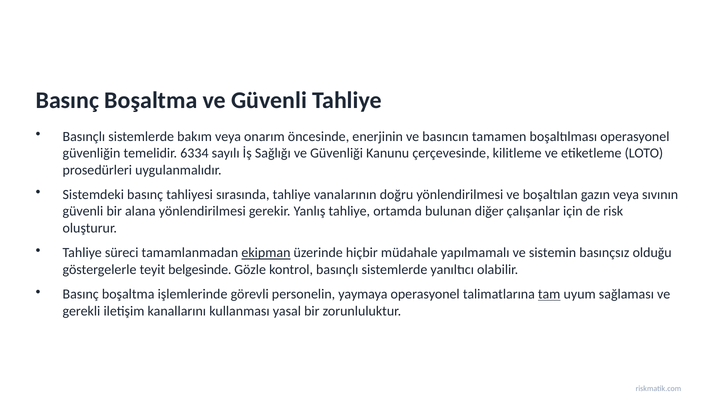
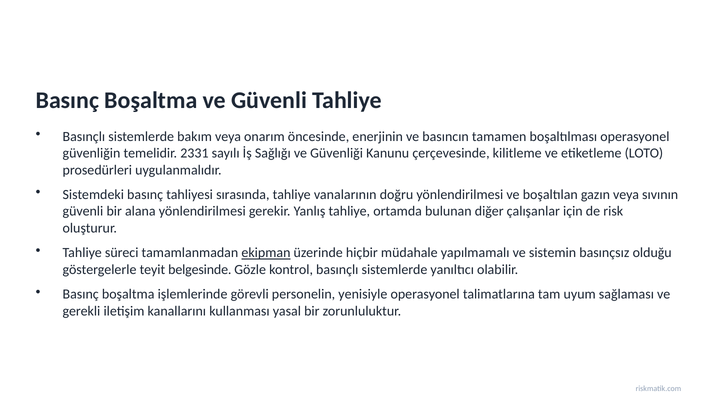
6334: 6334 -> 2331 (194, 153)
yaymaya: yaymaya -> yenisiyle (363, 295)
tam underline: present -> none (549, 295)
